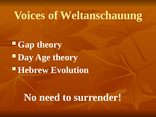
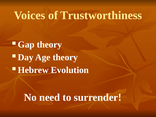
Weltanschauung: Weltanschauung -> Trustworthiness (101, 15)
